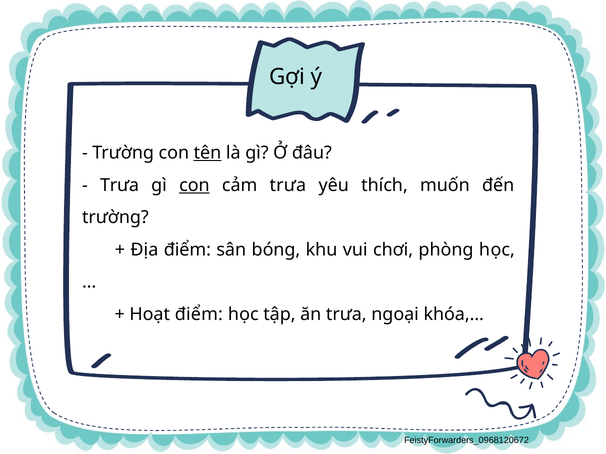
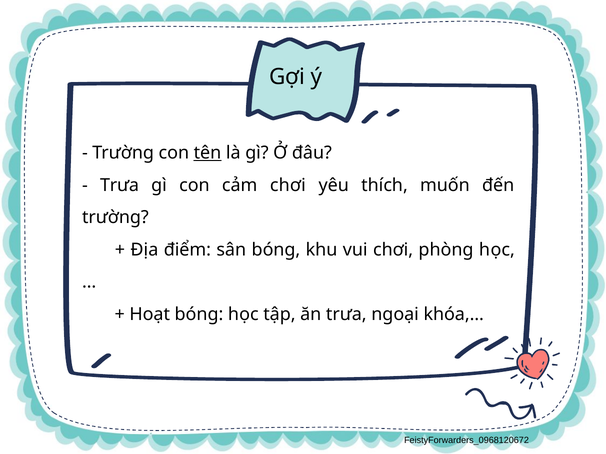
con underline: present -> none (194, 185)
cảm trưa: trưa -> chơi (288, 185)
Hoạt điểm: điểm -> bóng (199, 315)
